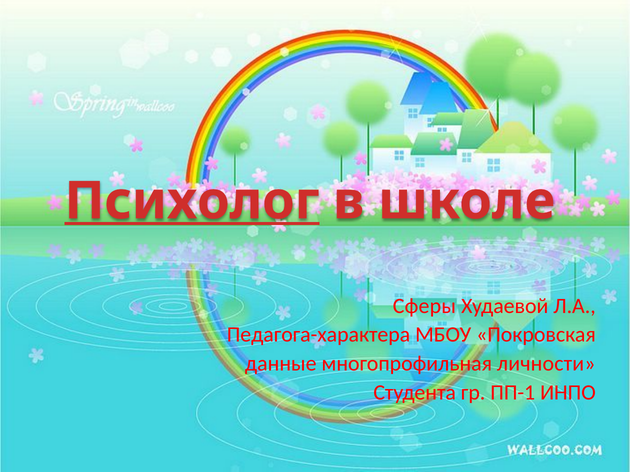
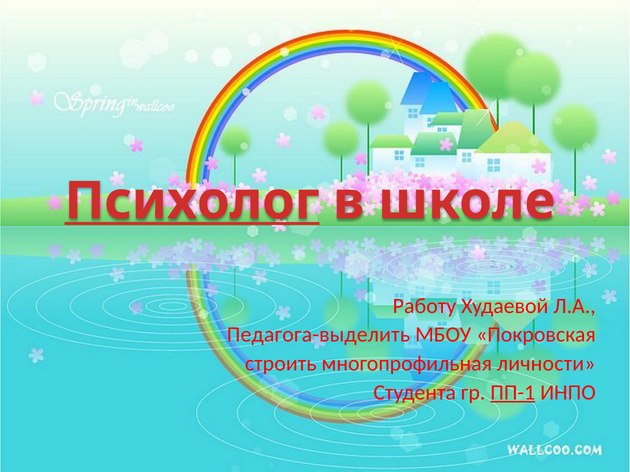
Сферы: Сферы -> Работу (424, 306)
Педагога-характера: Педагога-характера -> Педагога-выделить (318, 335)
данные: данные -> строить (281, 364)
ПП-1 underline: none -> present (513, 393)
